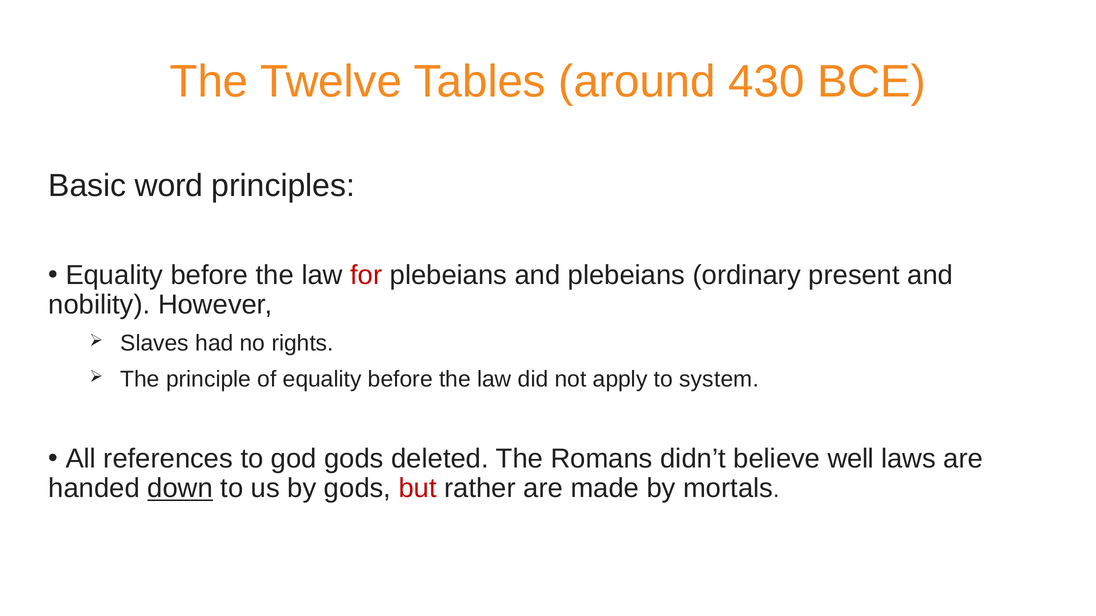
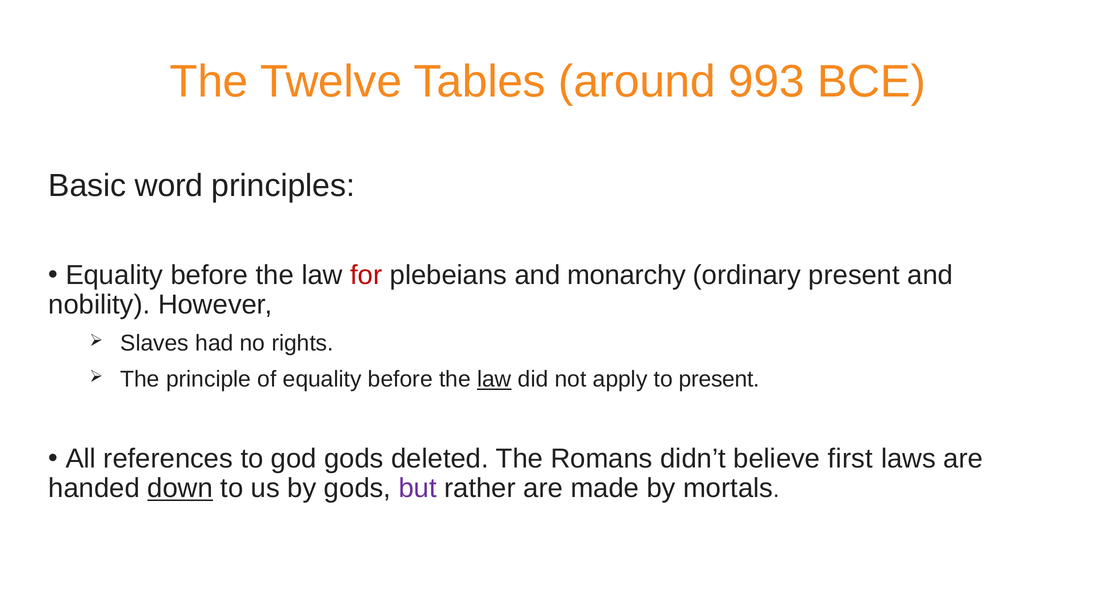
430: 430 -> 993 (766, 82)
and plebeians: plebeians -> monarchy (627, 275)
law underline: none -> present (494, 380)
to system: system -> present (719, 380)
well: well -> first (850, 459)
but colour: red -> purple (418, 489)
